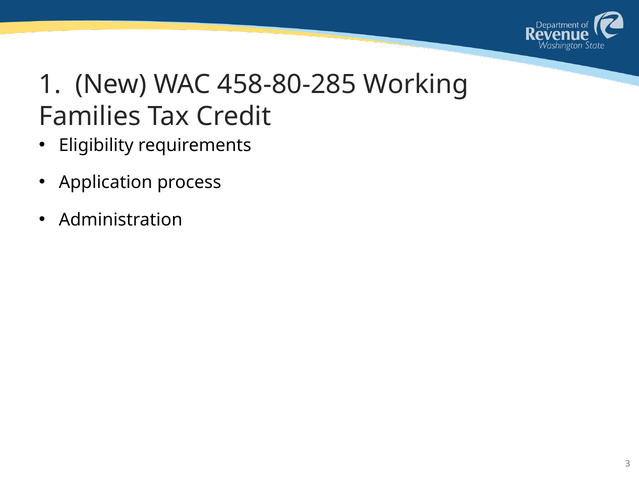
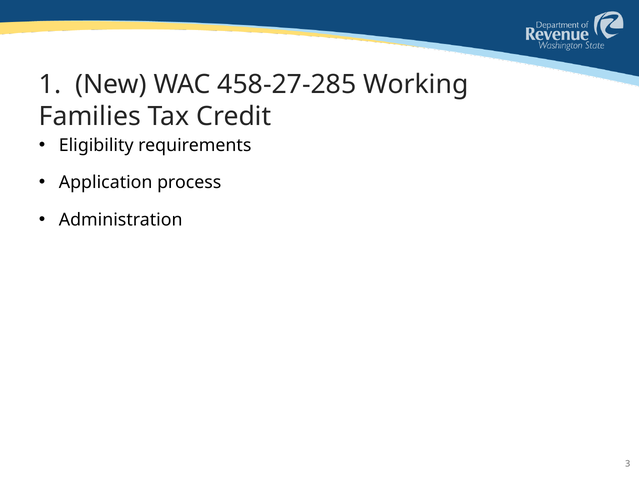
458-80-285: 458-80-285 -> 458-27-285 (287, 85)
